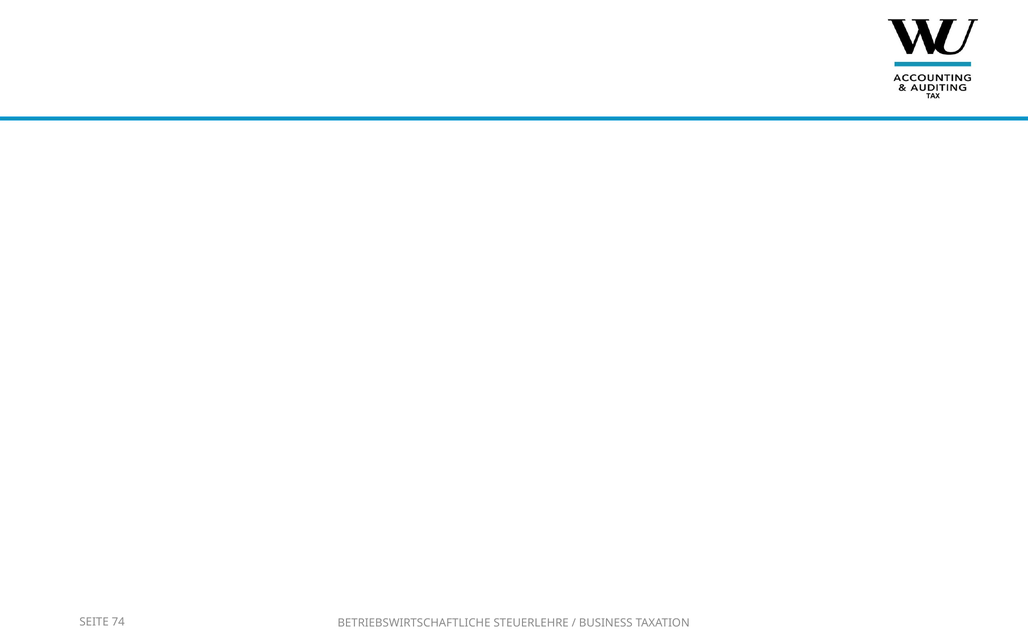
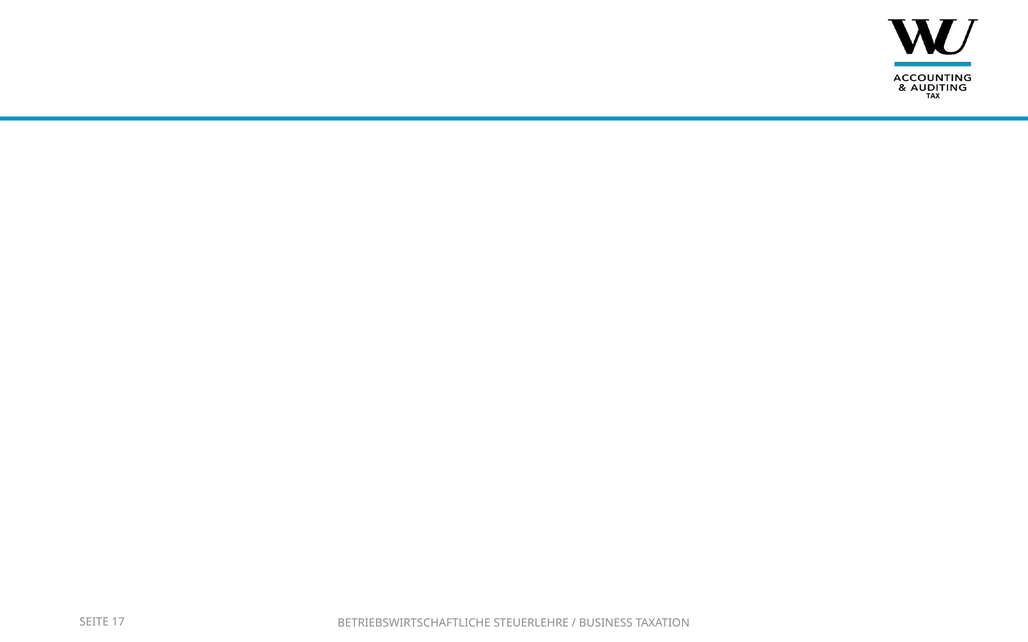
74: 74 -> 17 (118, 623)
